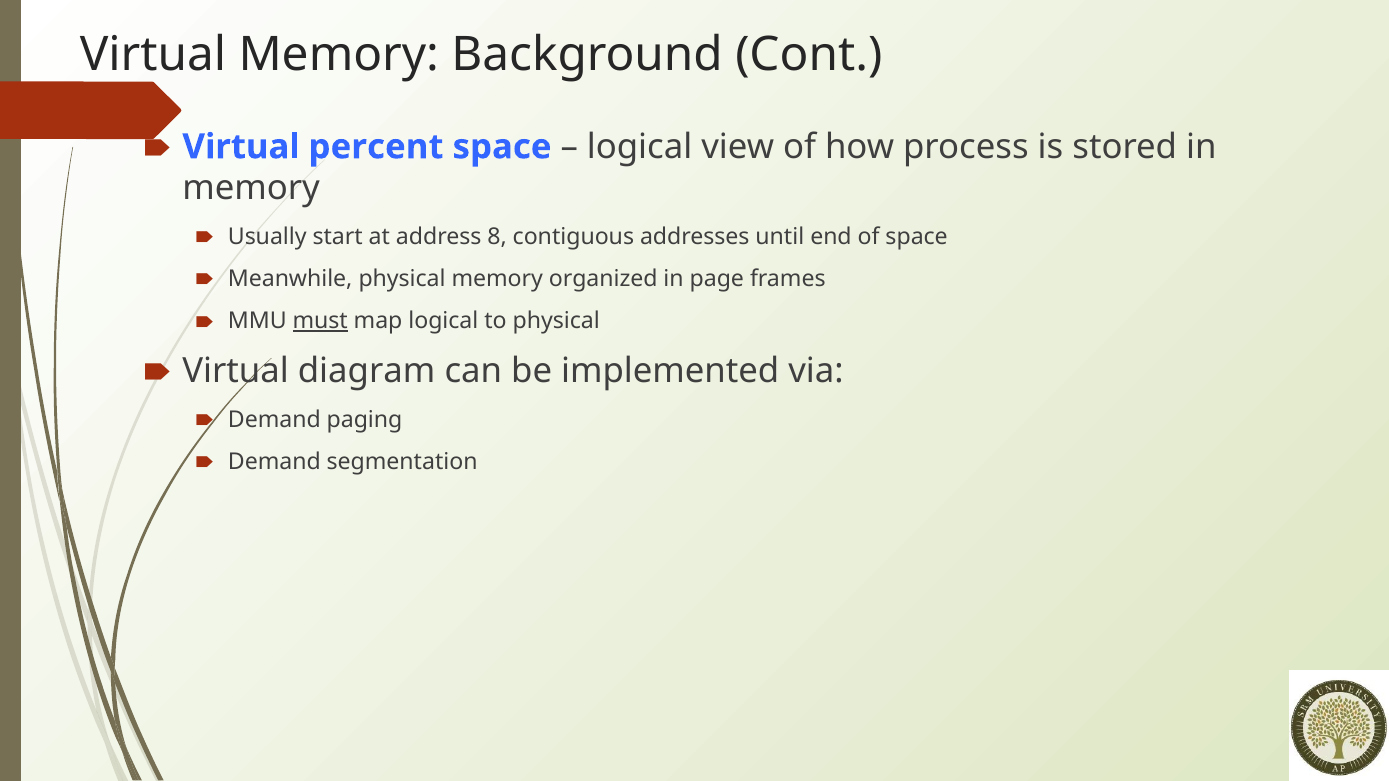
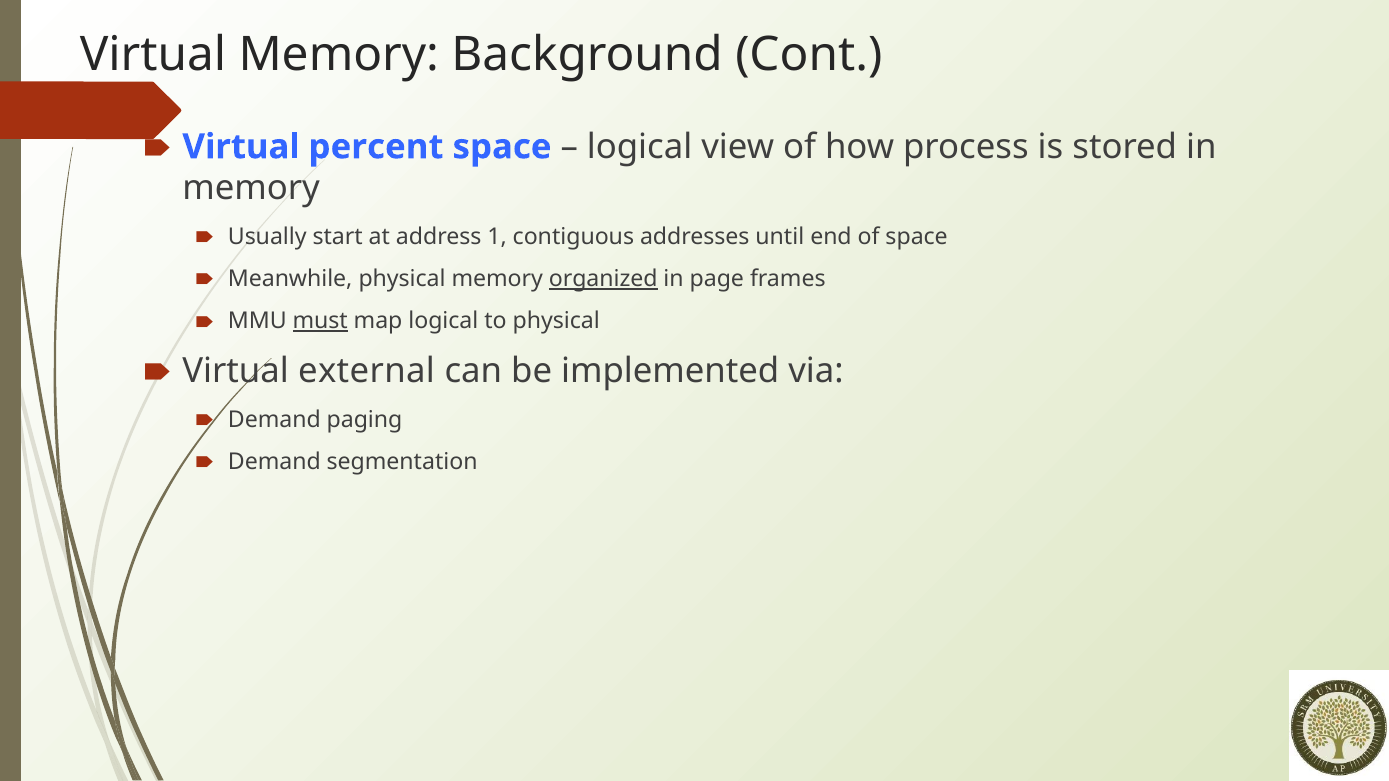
8: 8 -> 1 (497, 237)
organized underline: none -> present (603, 279)
diagram: diagram -> external (366, 371)
